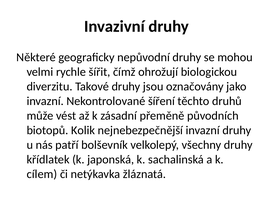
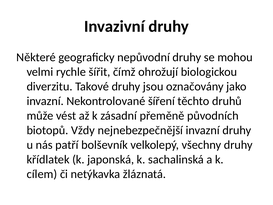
Kolik: Kolik -> Vždy (83, 130)
